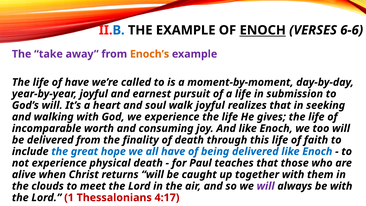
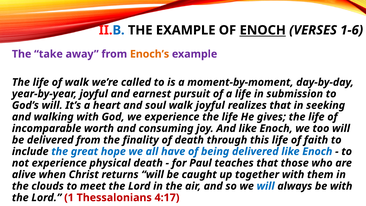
6-6: 6-6 -> 1-6 (352, 30)
of have: have -> walk (77, 82)
will colour: purple -> blue (266, 186)
